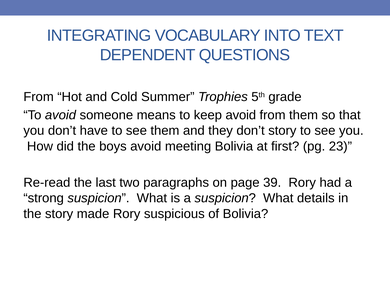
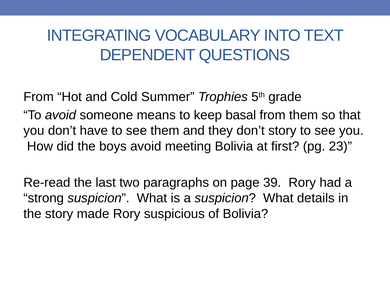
keep avoid: avoid -> basal (241, 115)
